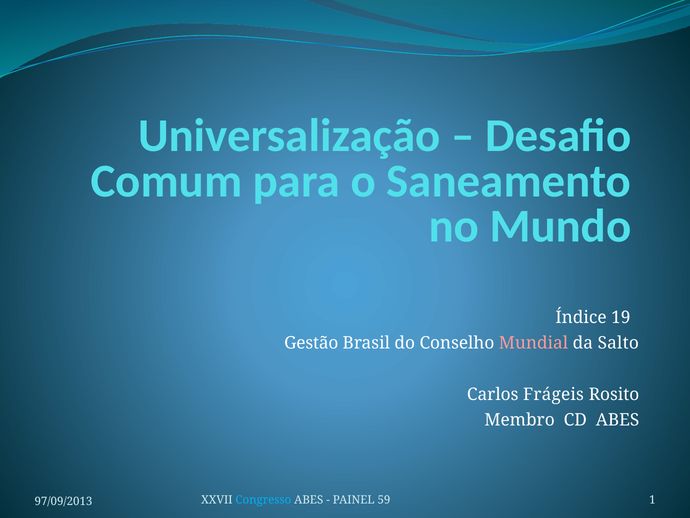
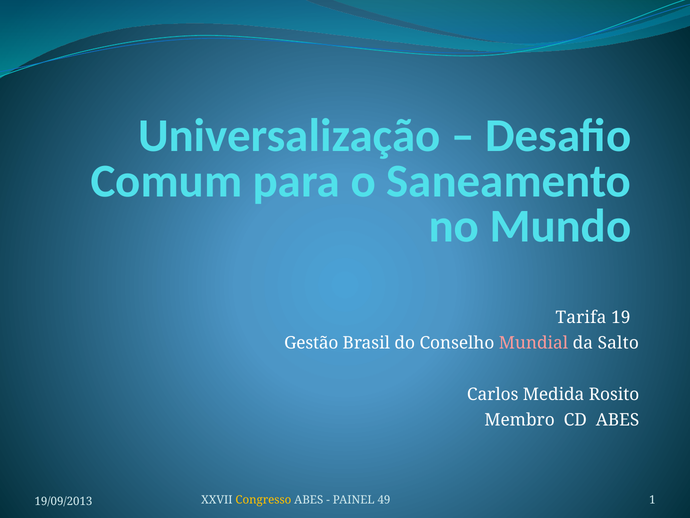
Índice: Índice -> Tarifa (581, 317)
Frágeis: Frágeis -> Medida (554, 394)
Congresso colour: light blue -> yellow (263, 499)
59: 59 -> 49 (384, 499)
97/09/2013: 97/09/2013 -> 19/09/2013 (63, 501)
